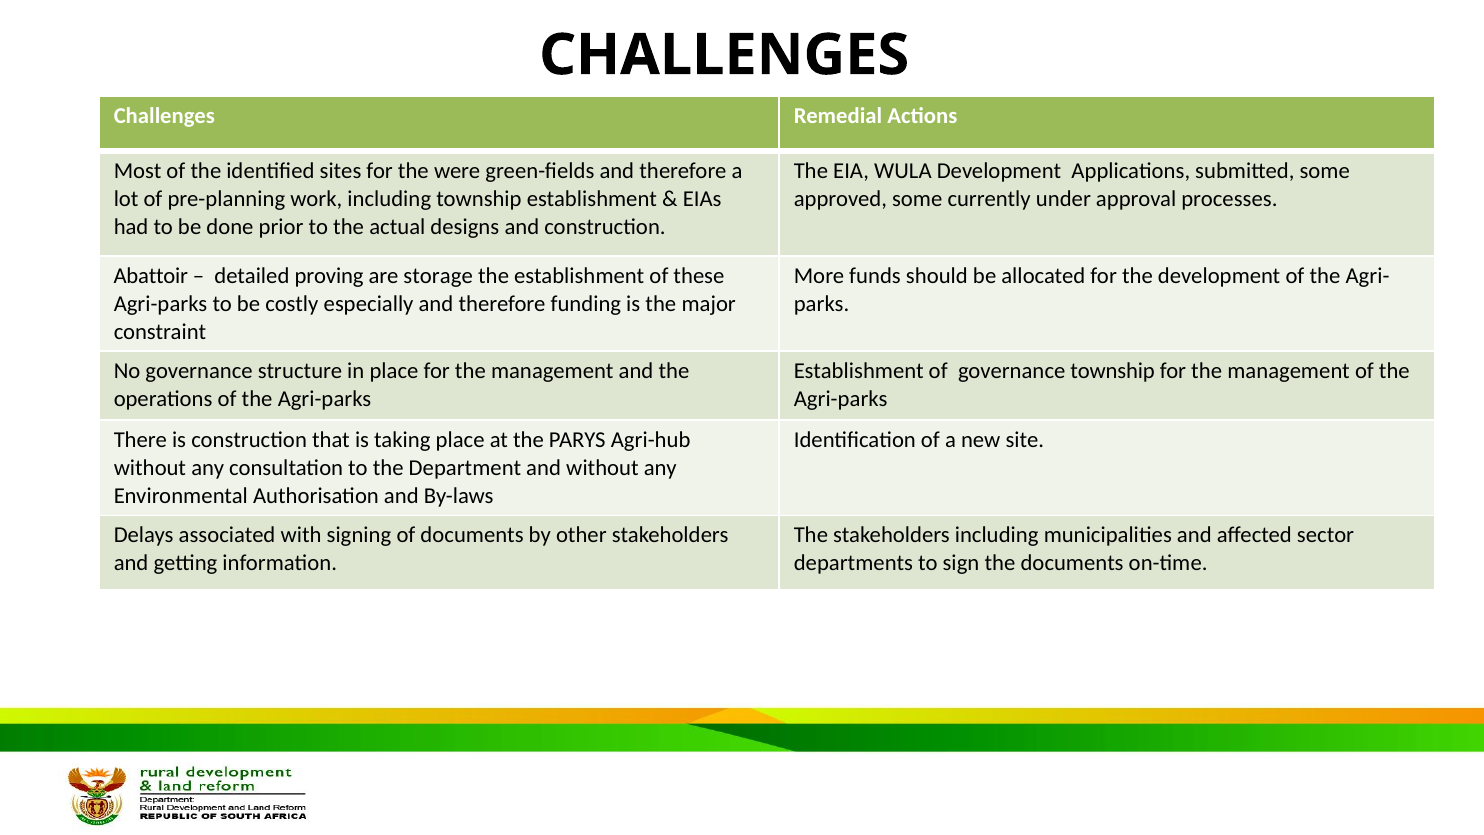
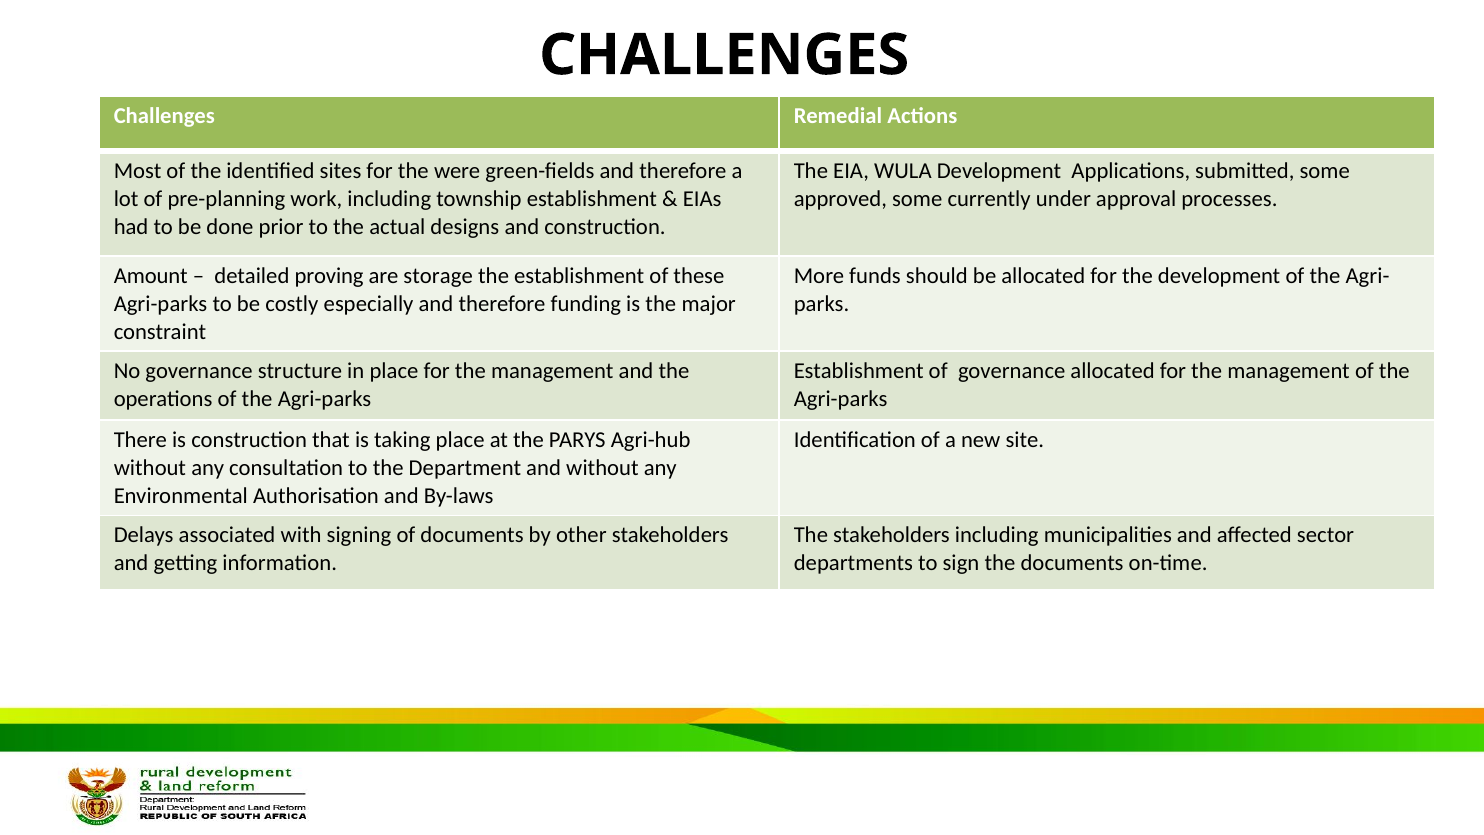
Abattoir: Abattoir -> Amount (151, 276)
governance township: township -> allocated (1113, 371)
